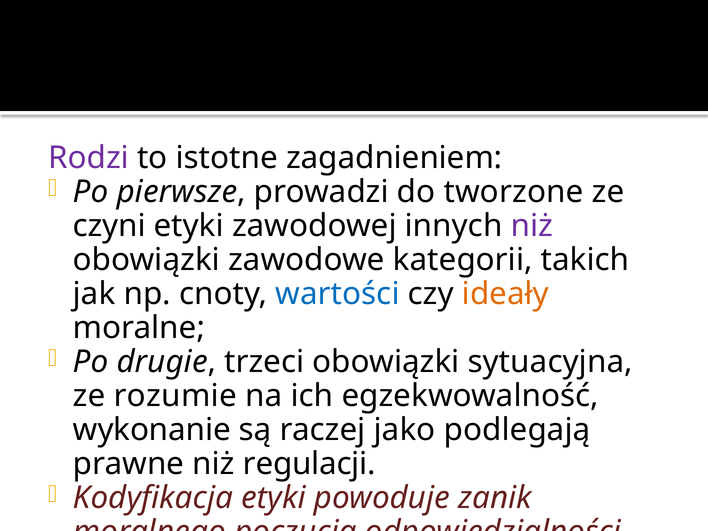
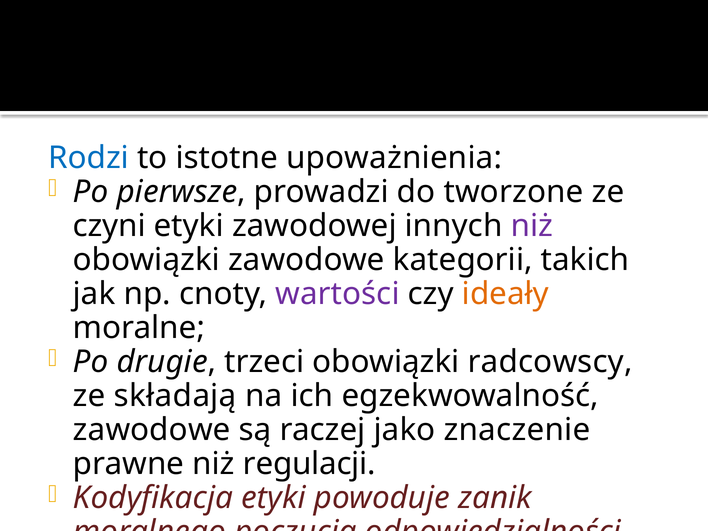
Rodzi colour: purple -> blue (89, 158)
zagadnieniem: zagadnieniem -> upoważnienia (394, 158)
wartości colour: blue -> purple (338, 294)
sytuacyjna: sytuacyjna -> radcowscy (550, 362)
rozumie: rozumie -> składają (175, 396)
wykonanie: wykonanie -> zawodowe (152, 430)
podlegają: podlegają -> znaczenie (517, 430)
